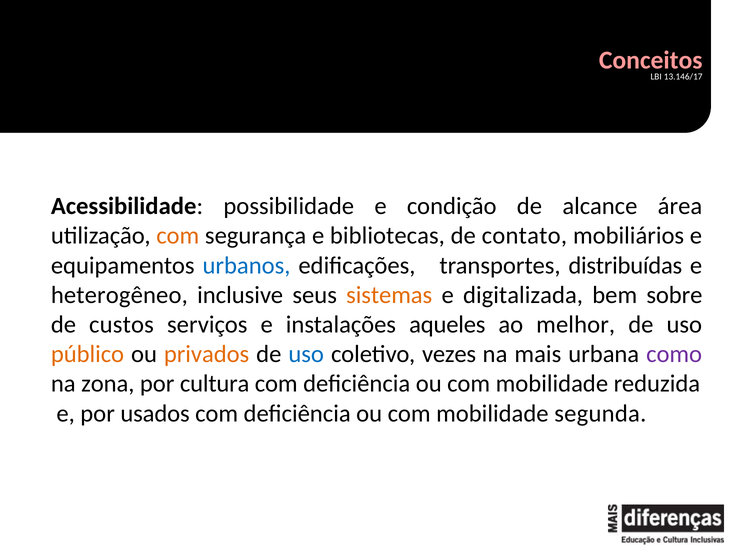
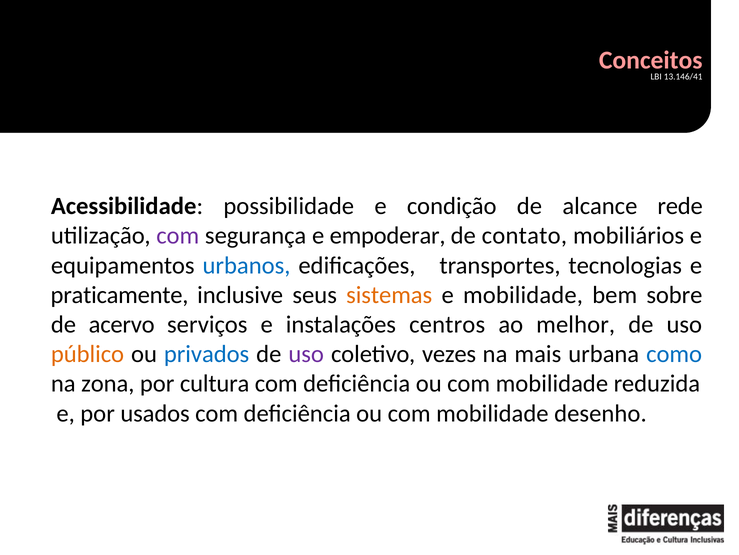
13.146/17: 13.146/17 -> 13.146/41 (683, 77)
área: área -> rede (680, 206)
com colour: orange -> purple (178, 235)
bibliotecas: bibliotecas -> empoderar (388, 235)
distribuídas: distribuídas -> tecnologias (625, 265)
heterogêneo: heterogêneo -> praticamente (120, 295)
e digitalizada: digitalizada -> mobilidade (523, 295)
custos: custos -> acervo (122, 324)
aqueles: aqueles -> centros (447, 324)
privados colour: orange -> blue (207, 354)
uso colour: blue -> purple (306, 354)
como colour: purple -> blue (674, 354)
segunda: segunda -> desenho (600, 413)
